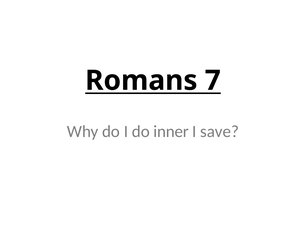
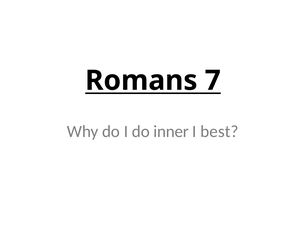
save: save -> best (219, 131)
